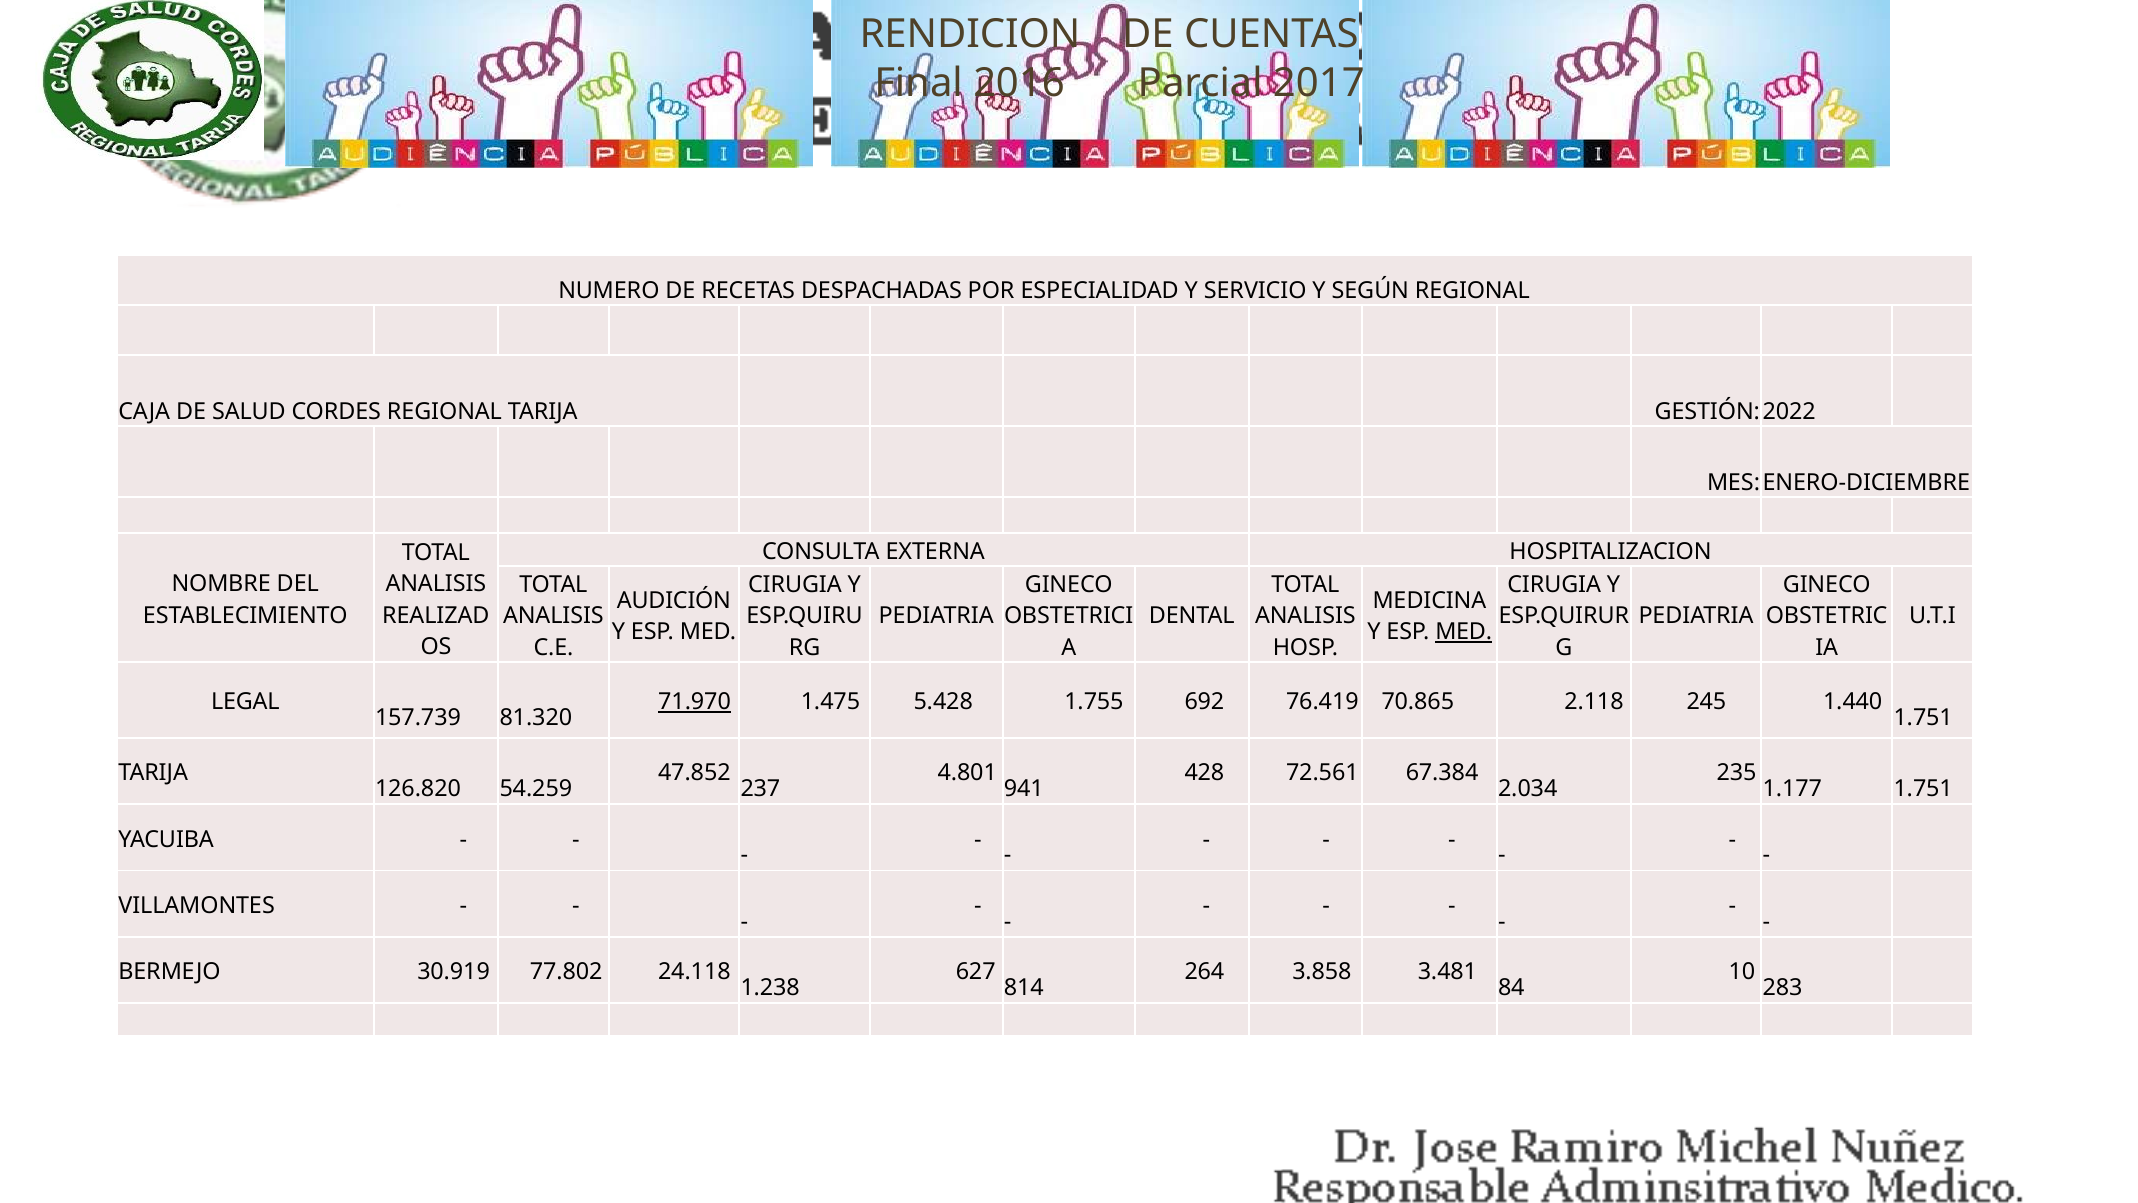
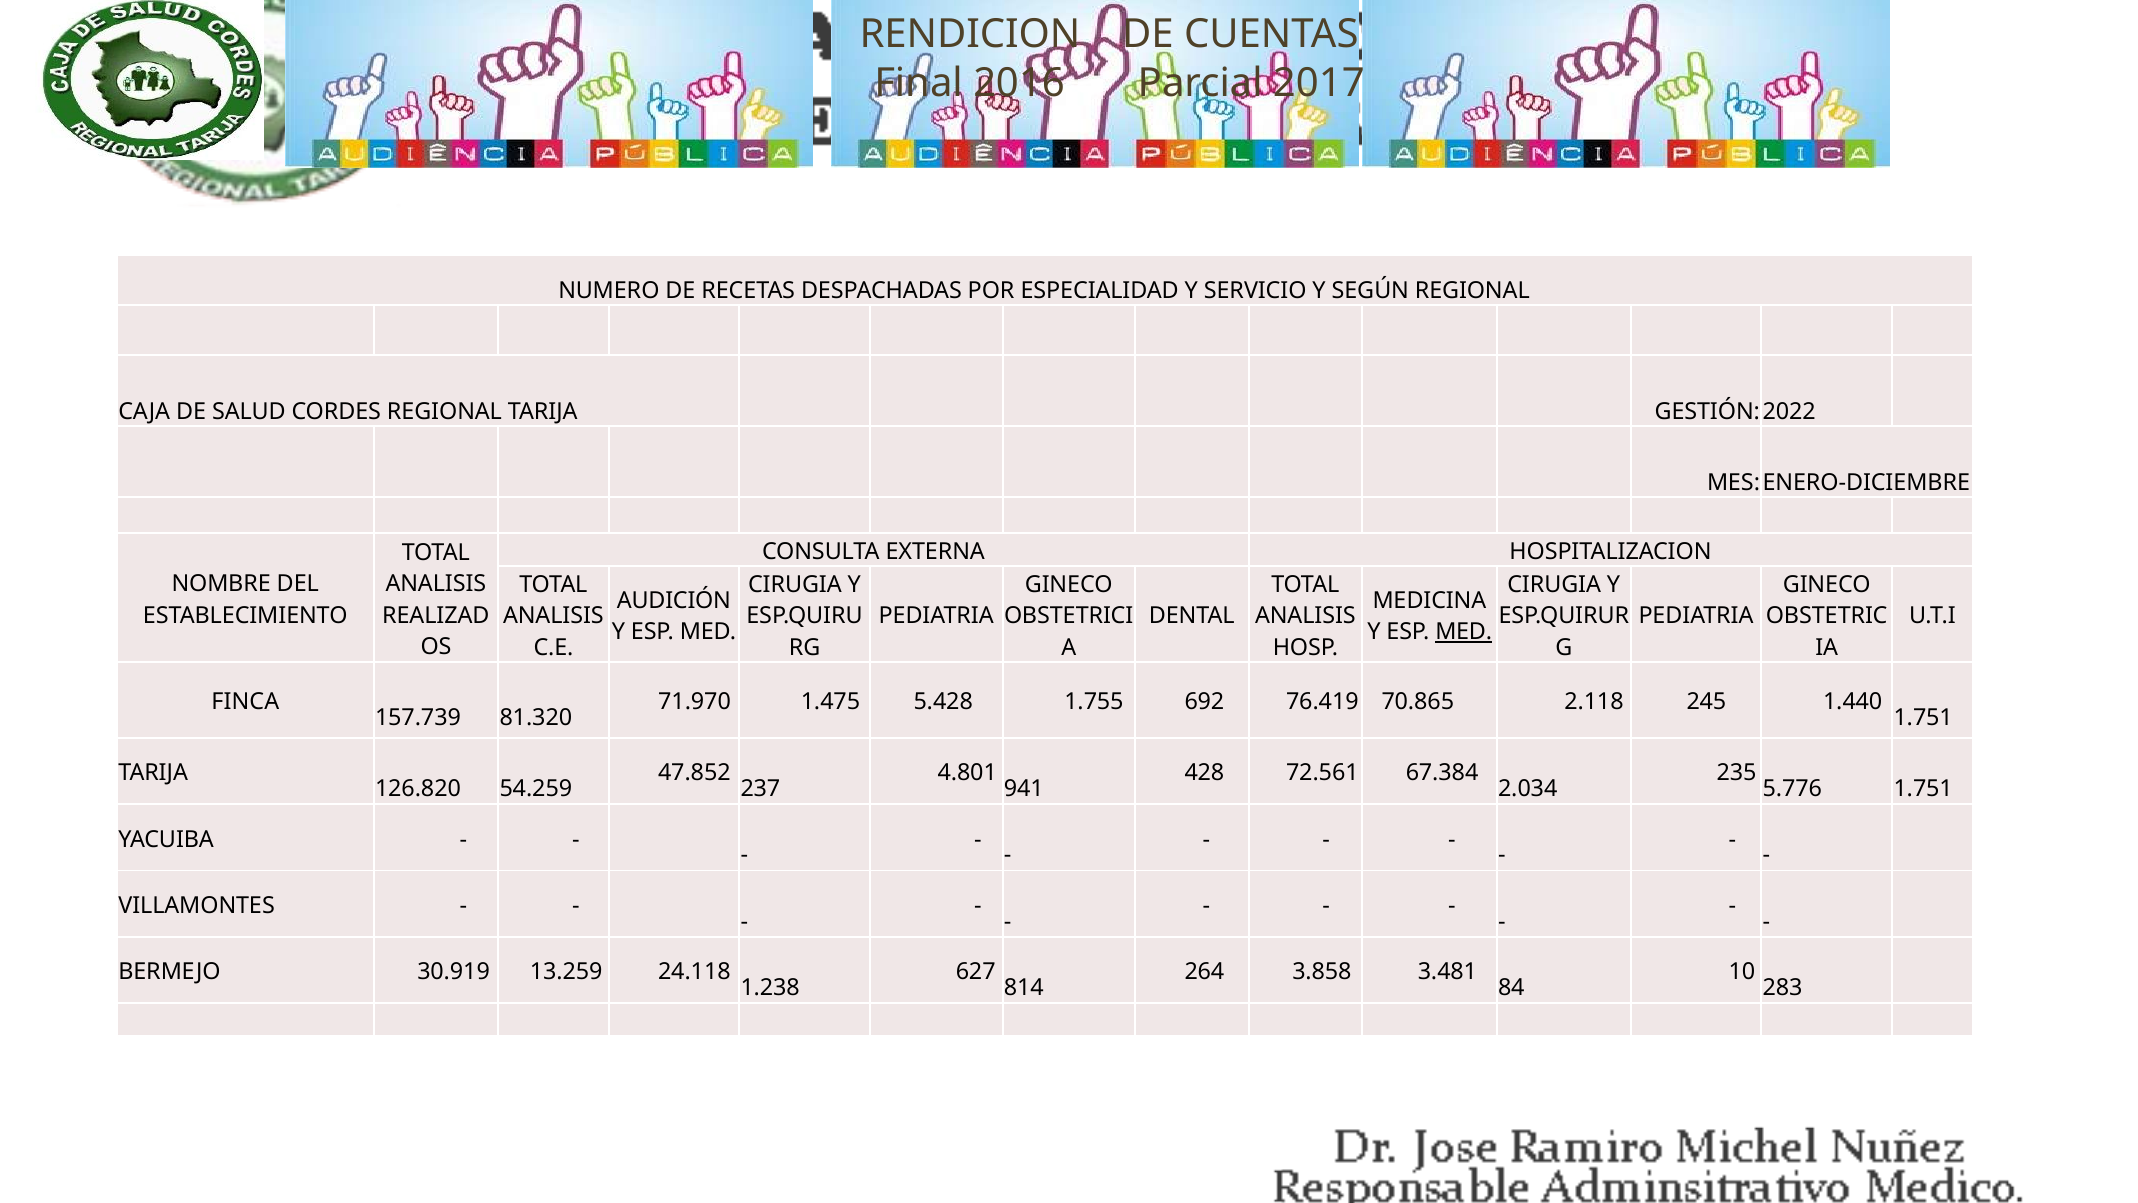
LEGAL: LEGAL -> FINCA (245, 702)
71.970 underline: present -> none (695, 702)
1.177: 1.177 -> 5.776 (1792, 788)
77.802: 77.802 -> 13.259 (566, 972)
